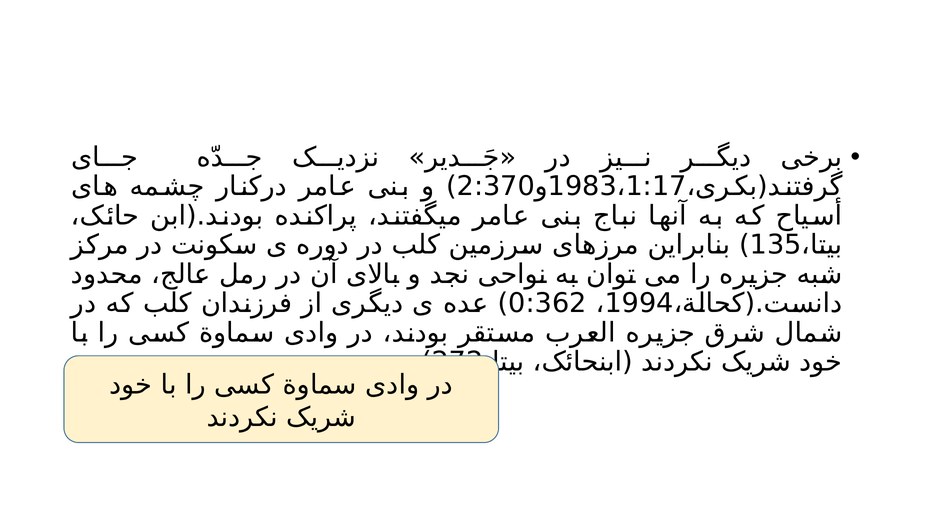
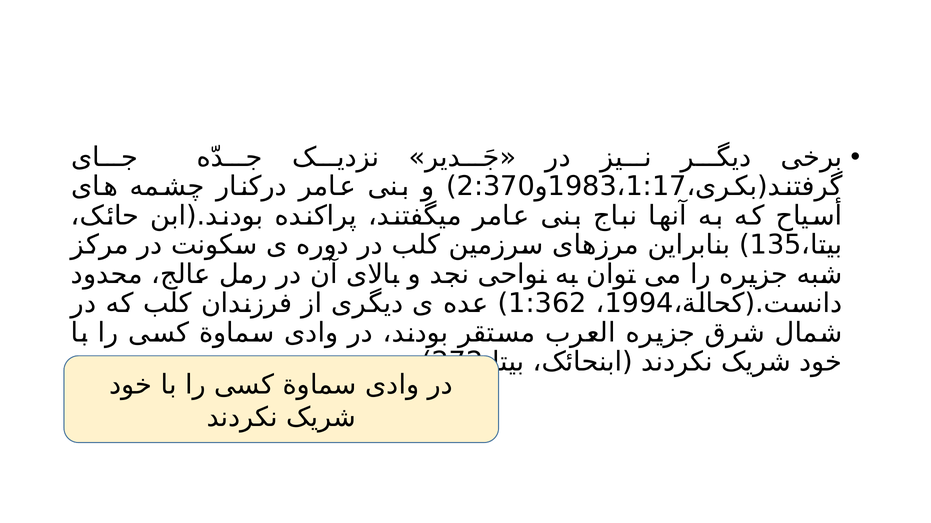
0:362: 0:362 -> 1:362 (548, 304)
